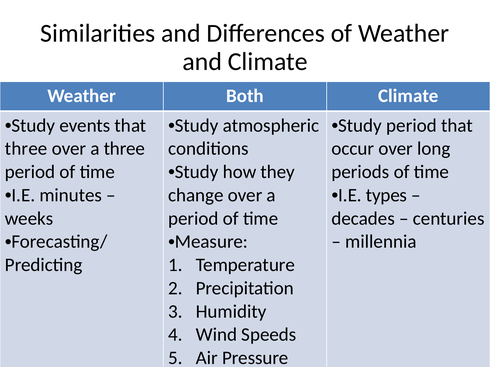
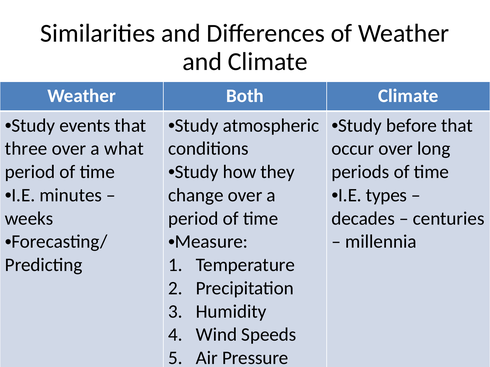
Study period: period -> before (412, 126)
a three: three -> what (124, 149)
